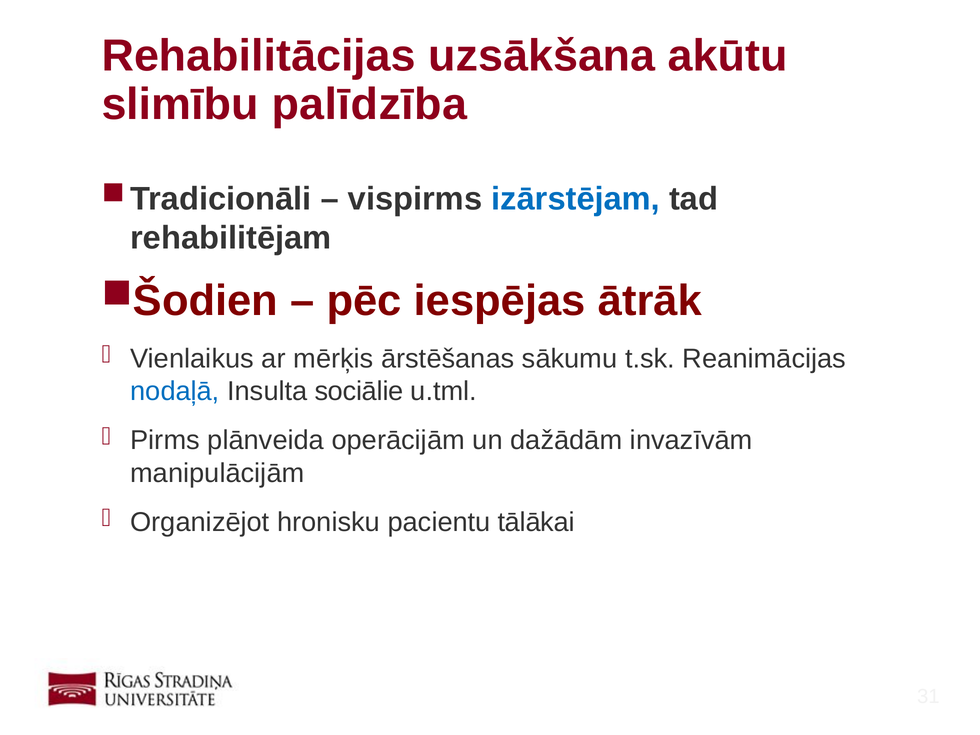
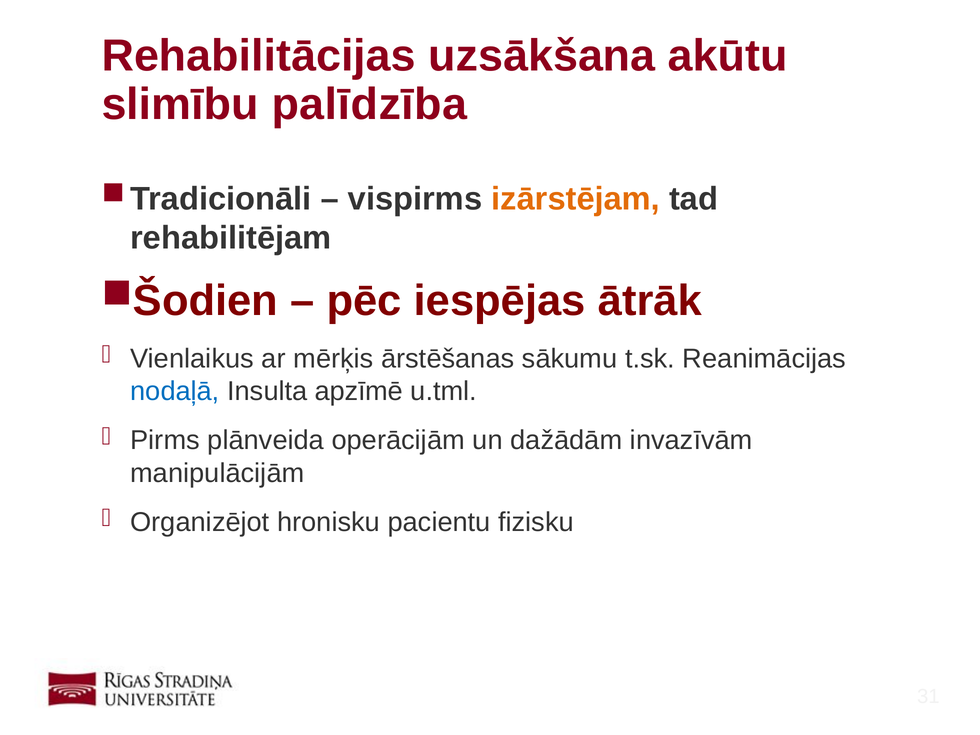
izārstējam colour: blue -> orange (576, 199)
sociālie: sociālie -> apzīmē (359, 391)
tālākai: tālākai -> fizisku (536, 522)
